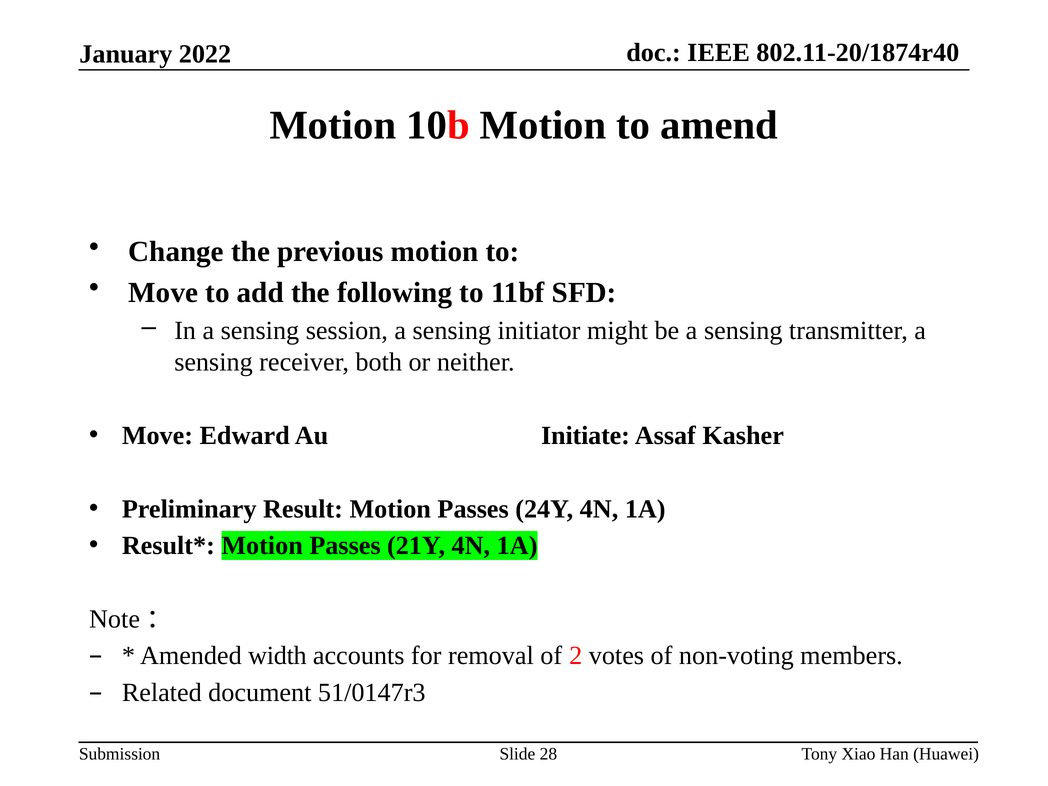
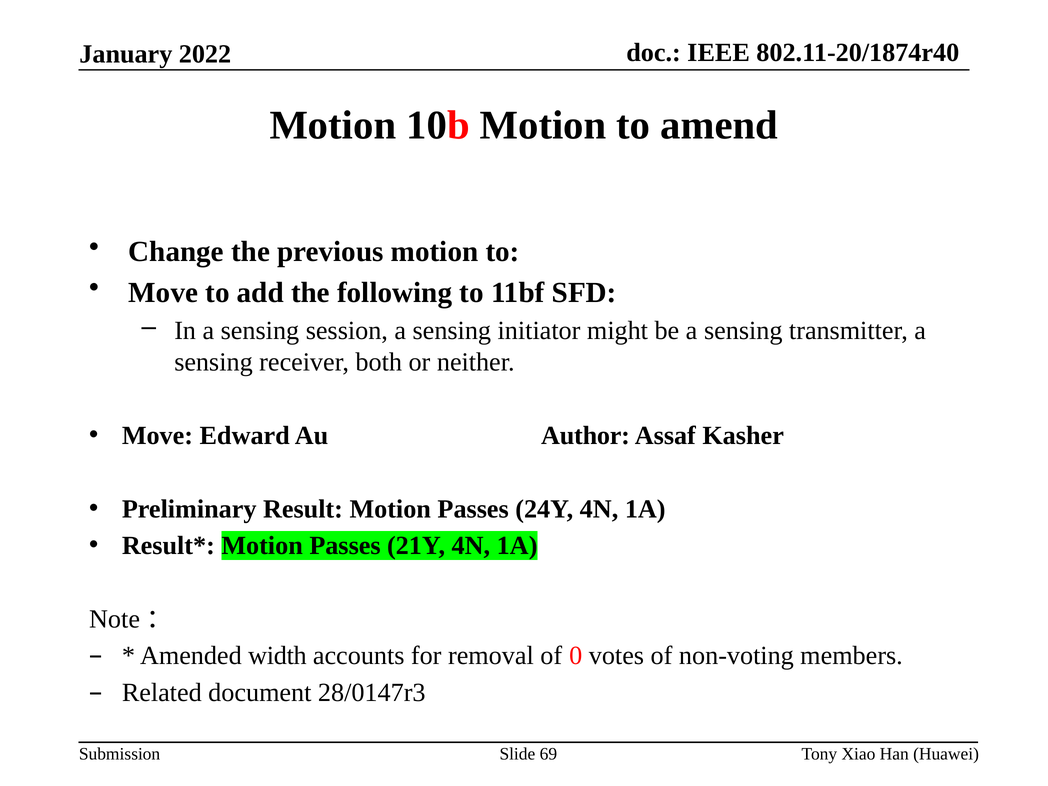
Initiate: Initiate -> Author (586, 436)
2: 2 -> 0 (576, 656)
51/0147r3: 51/0147r3 -> 28/0147r3 (372, 692)
28: 28 -> 69 (548, 754)
